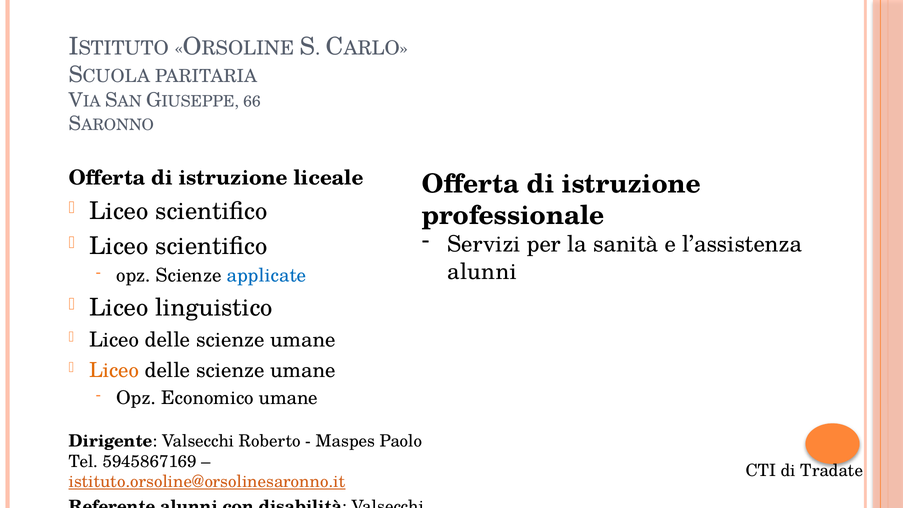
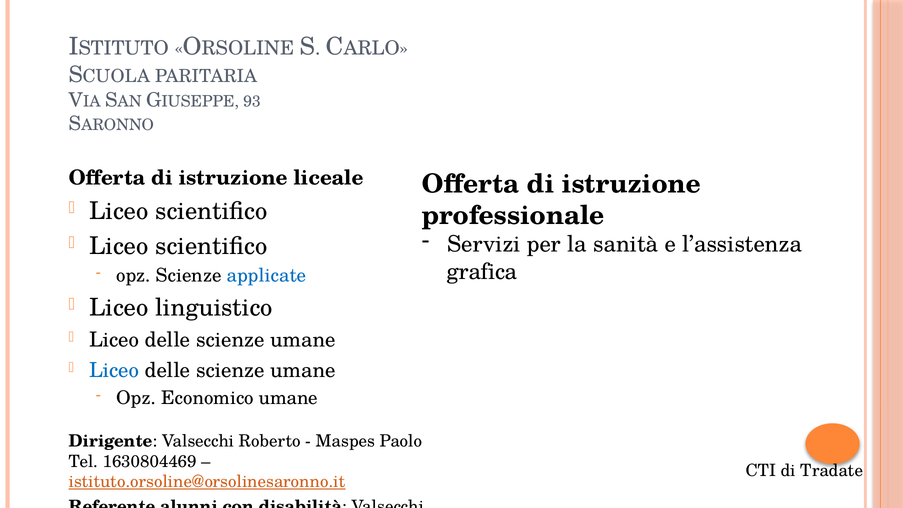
66: 66 -> 93 (252, 101)
alunni: alunni -> grafica (482, 272)
Liceo colour: orange -> blue (114, 370)
5945867169: 5945867169 -> 1630804469 (150, 461)
